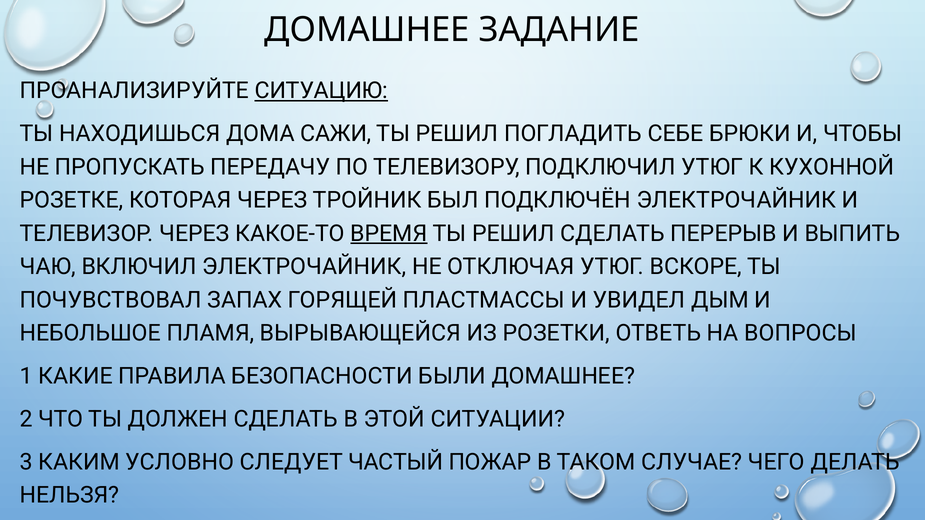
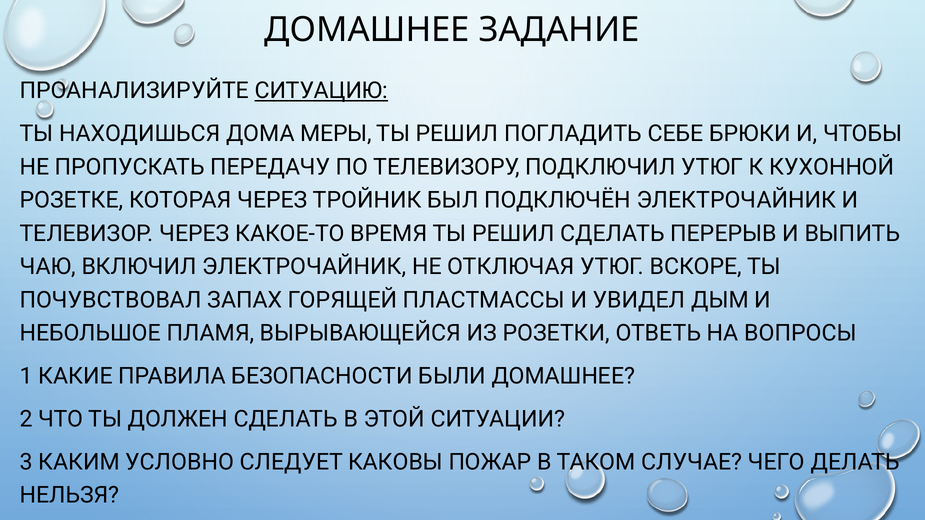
САЖИ: САЖИ -> МЕРЫ (336, 134)
ВРЕМЯ underline: present -> none (389, 234)
ЧАСТЫЙ: ЧАСТЫЙ -> КАКОВЫ (395, 462)
